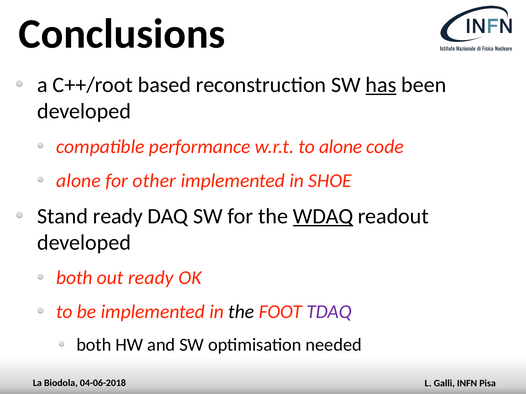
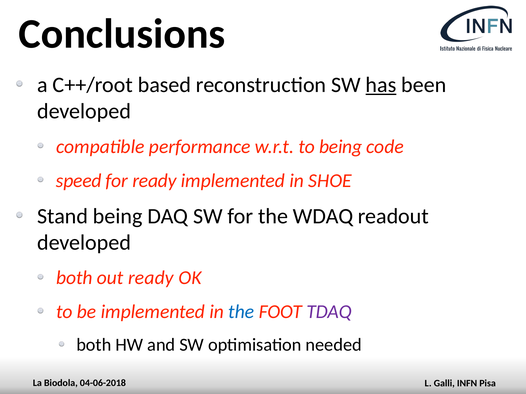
to alone: alone -> being (341, 147)
alone: alone -> speed (79, 181)
for other: other -> ready (154, 181)
Stand ready: ready -> being (118, 216)
WDAQ underline: present -> none (323, 216)
the colour: black -> blue (241, 312)
